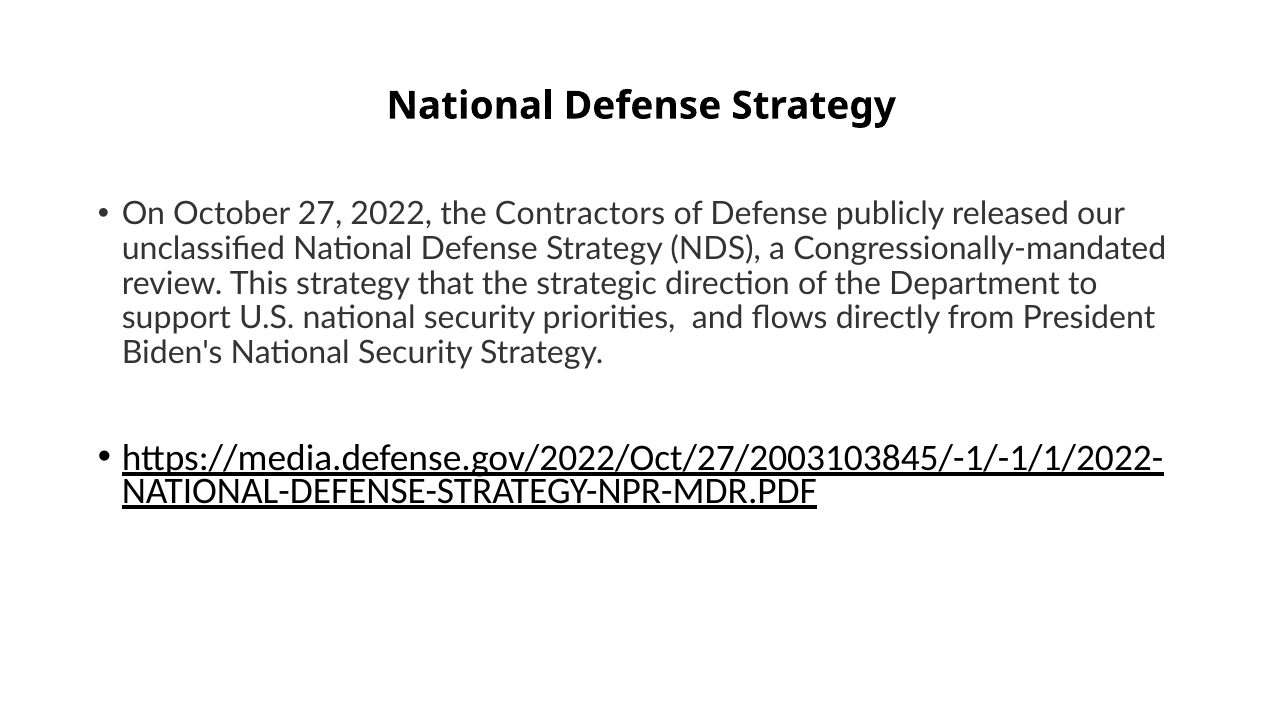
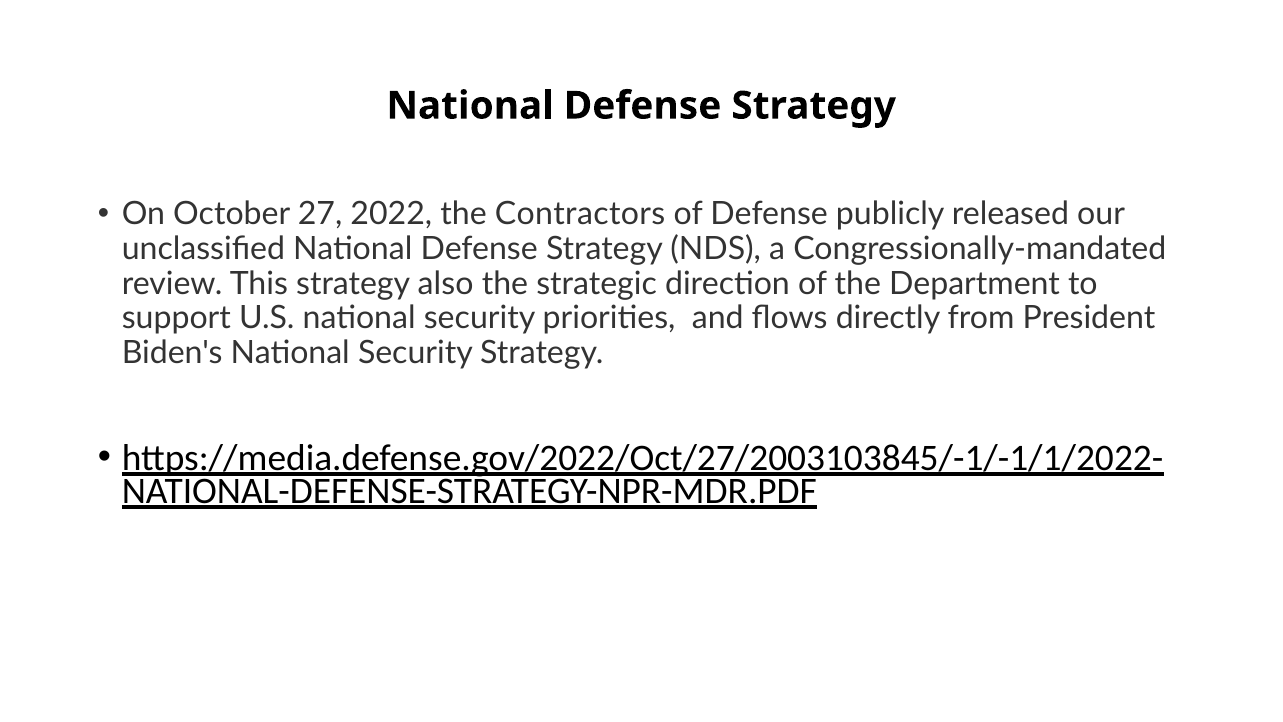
that: that -> also (446, 283)
